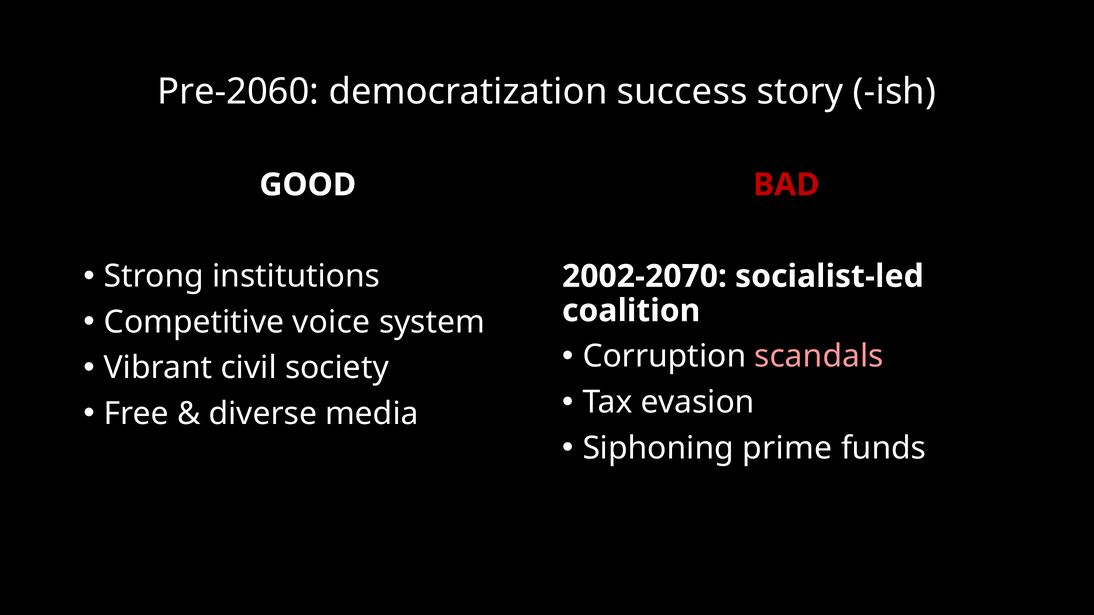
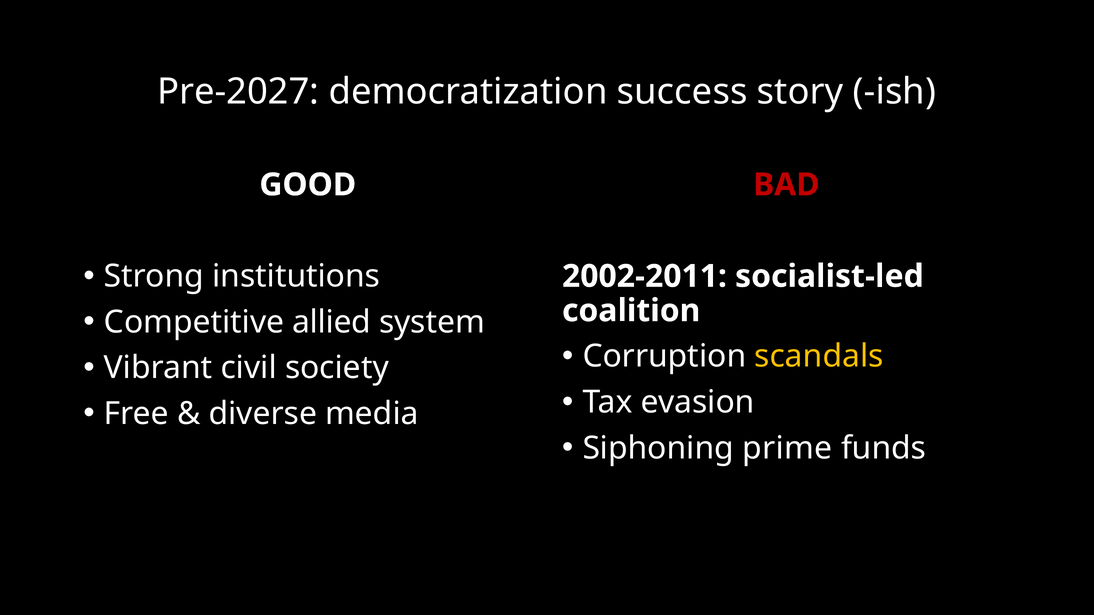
Pre-2060: Pre-2060 -> Pre-2027 (238, 92)
2002-2070: 2002-2070 -> 2002-2011 (644, 276)
voice: voice -> allied (332, 322)
scandals colour: pink -> yellow (819, 357)
